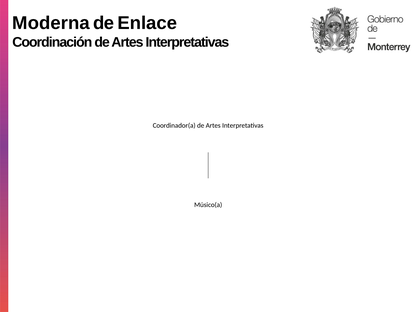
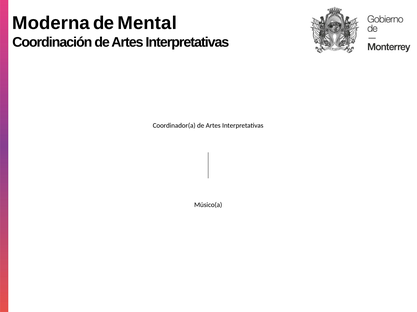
Enlace: Enlace -> Mental (147, 23)
